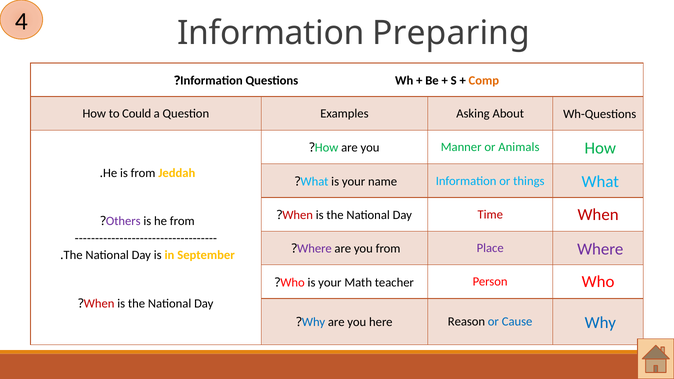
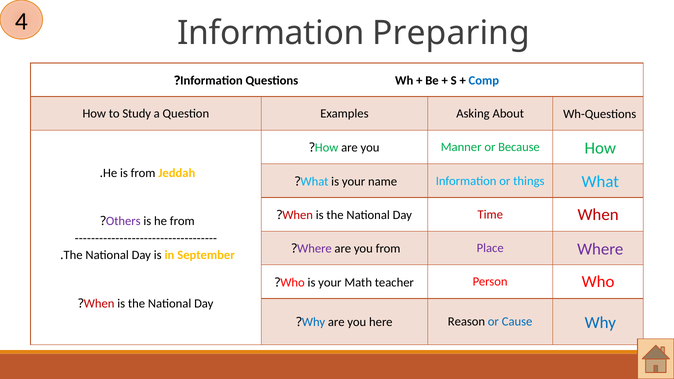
Comp colour: orange -> blue (484, 81)
Could: Could -> Study (137, 114)
Animals: Animals -> Because (519, 147)
